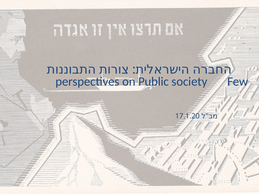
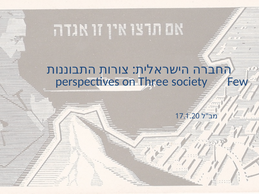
Public: Public -> Three (153, 82)
